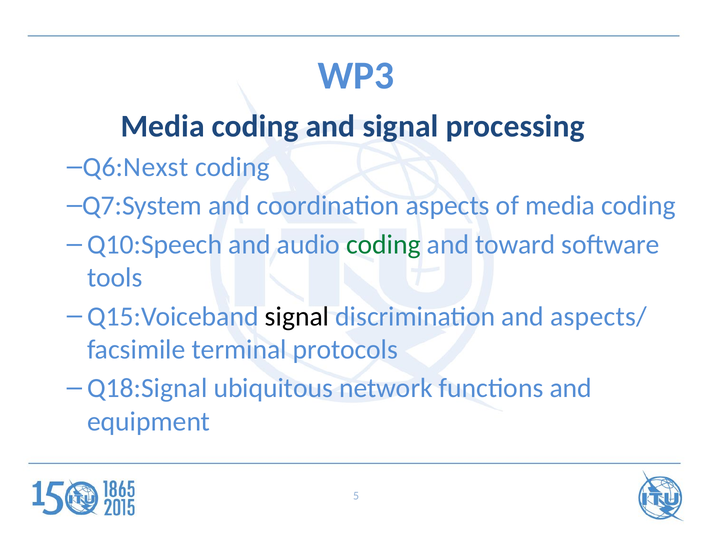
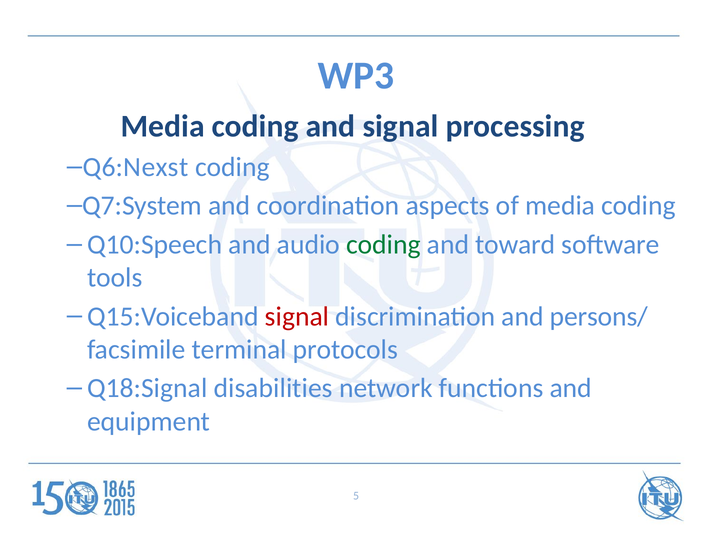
signal colour: black -> red (297, 316)
aspects/: aspects/ -> persons/ (599, 316)
ubiquitous: ubiquitous -> disabilities (273, 388)
